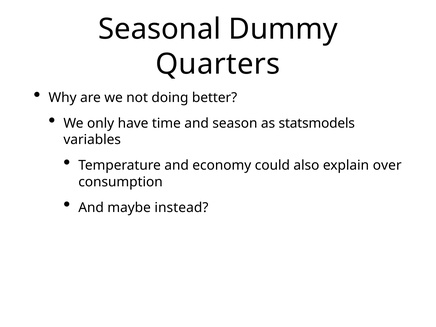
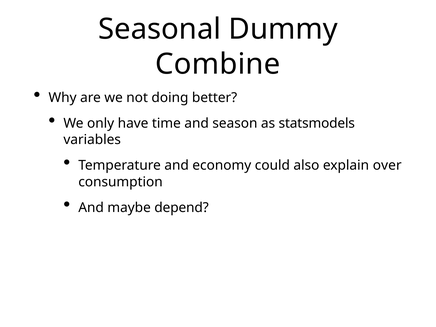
Quarters: Quarters -> Combine (218, 64)
instead: instead -> depend (182, 208)
